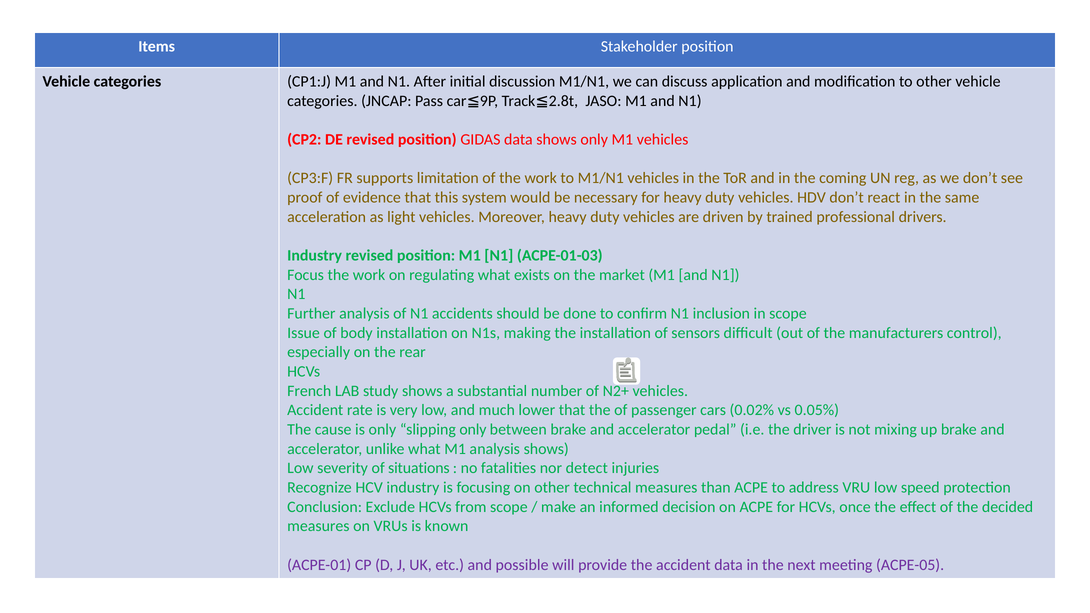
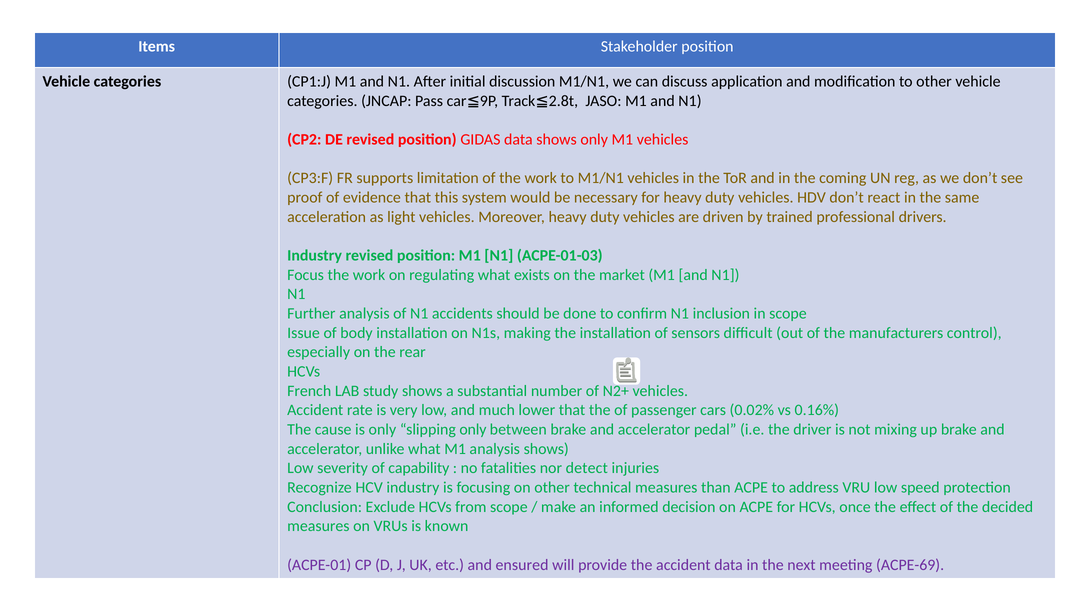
0.05%: 0.05% -> 0.16% (817, 410)
situations: situations -> capability (419, 468)
possible: possible -> ensured (522, 565)
ACPE-05: ACPE-05 -> ACPE-69 (910, 565)
